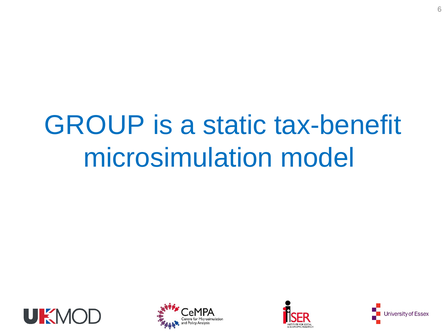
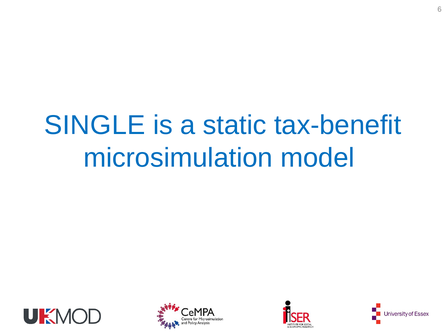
GROUP: GROUP -> SINGLE (95, 125)
